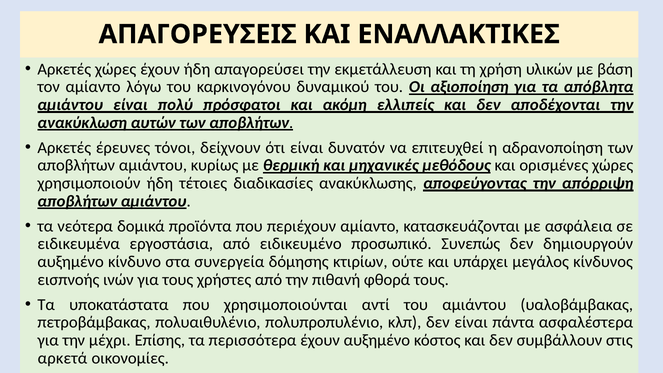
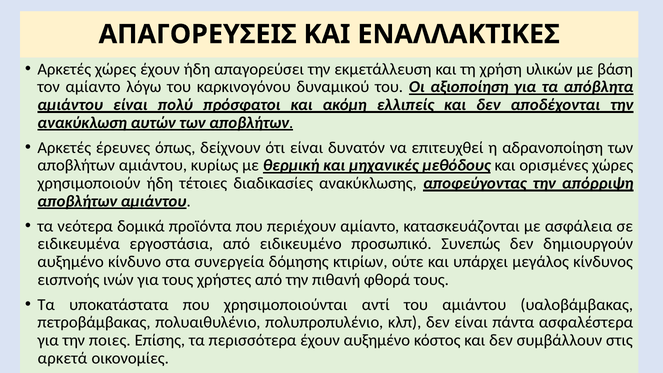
τόνοι: τόνοι -> όπως (175, 148)
μέχρι: μέχρι -> ποιες (110, 340)
